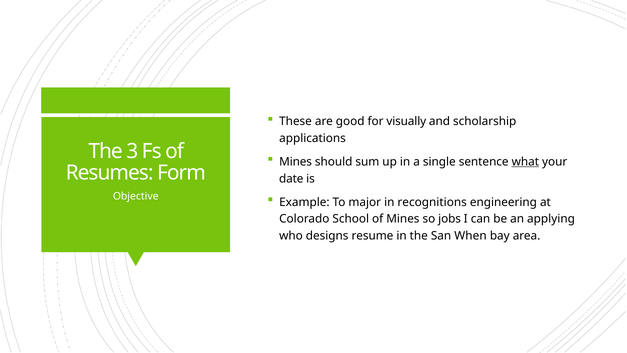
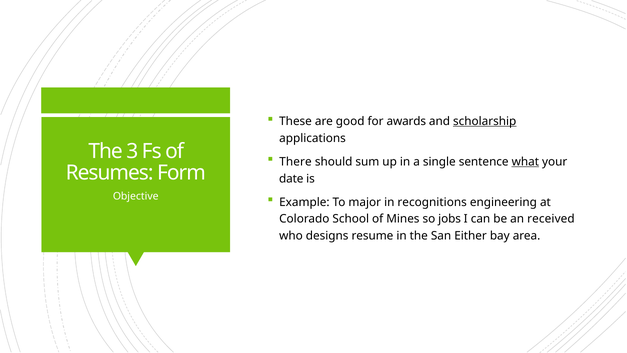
visually: visually -> awards (406, 121)
scholarship underline: none -> present (485, 121)
Mines: Mines -> There (295, 162)
applying: applying -> received (551, 219)
When: When -> Either (471, 236)
